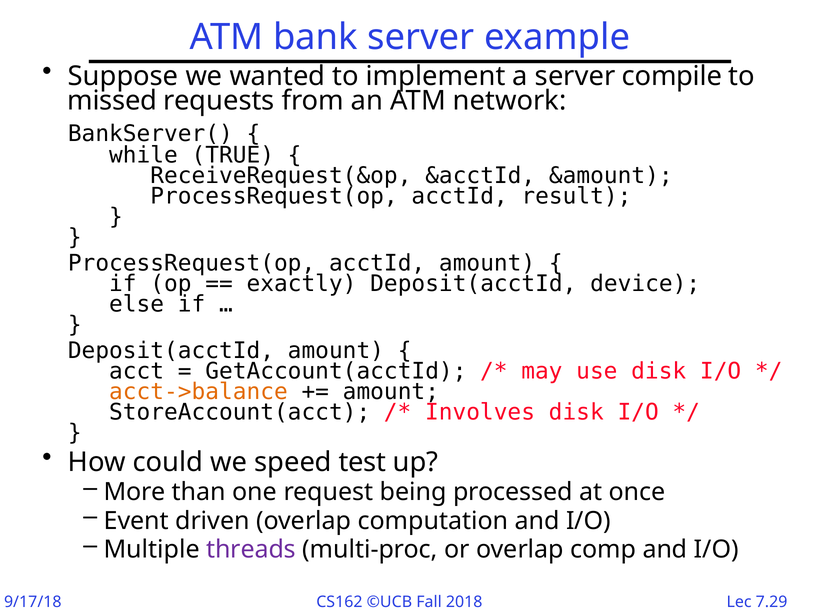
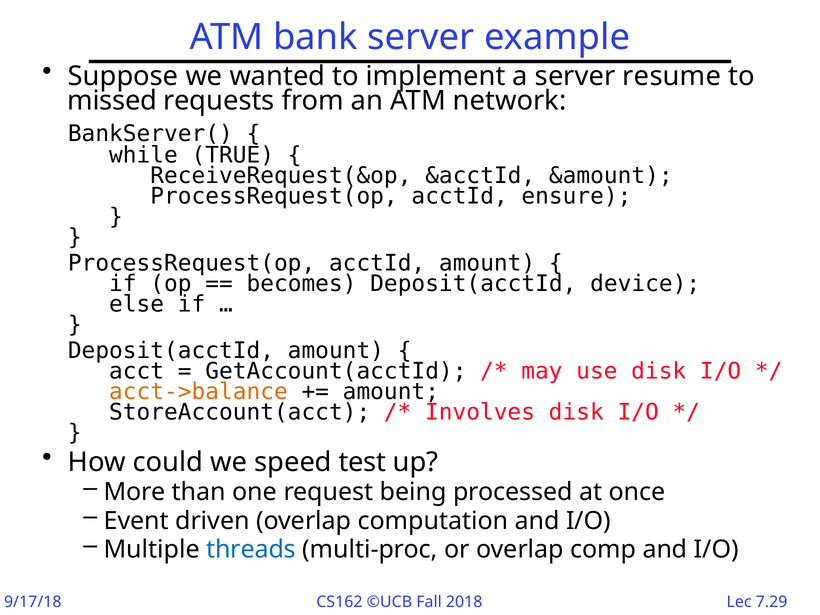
compile: compile -> resume (672, 76)
result: result -> ensure (576, 196)
exactly: exactly -> becomes (302, 284)
threads colour: purple -> blue (251, 550)
